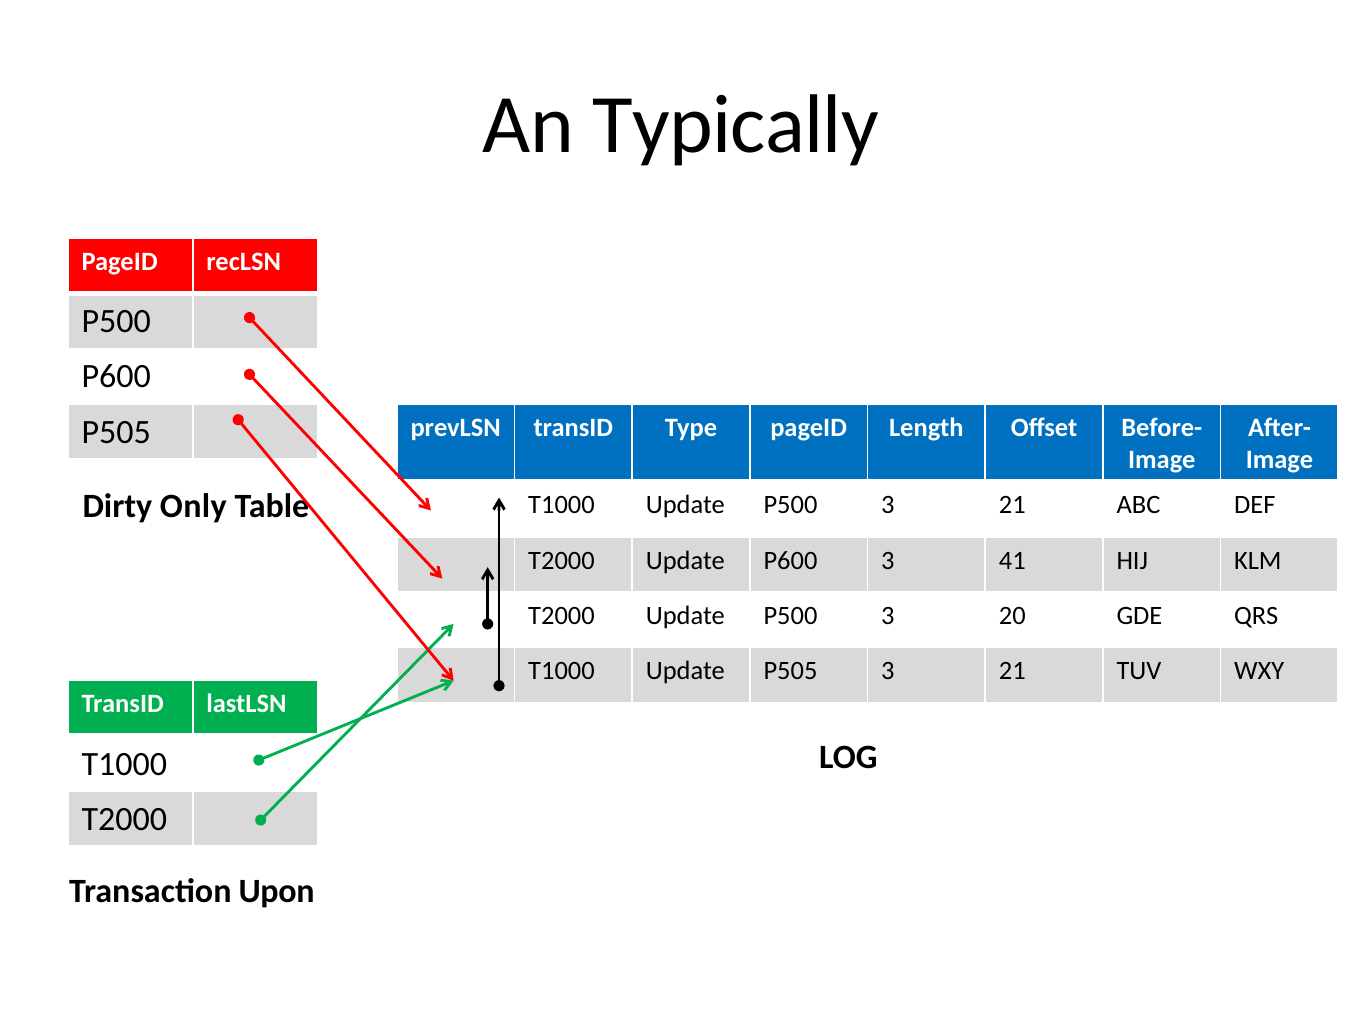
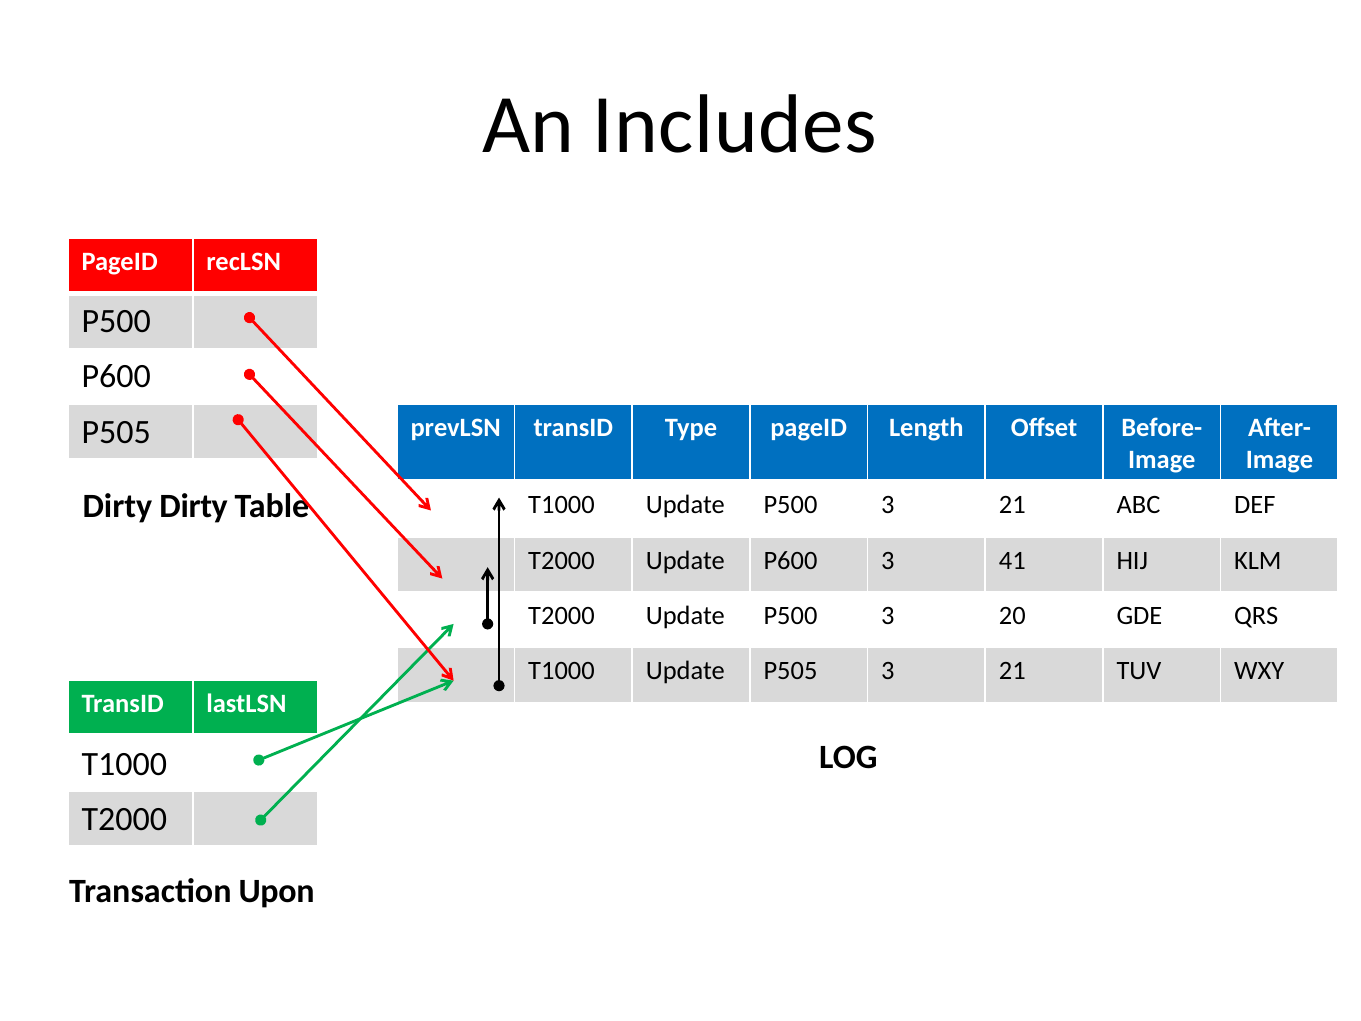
Typically: Typically -> Includes (735, 125)
Dirty Only: Only -> Dirty (194, 506)
